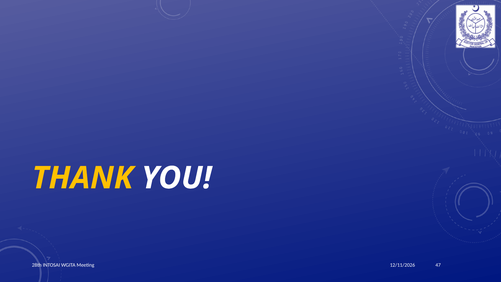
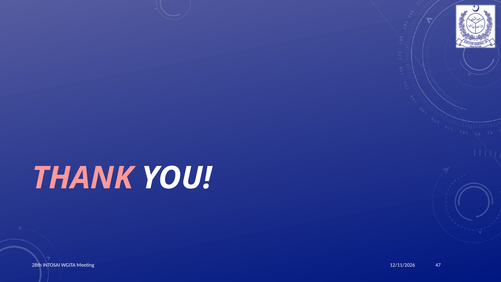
THANK colour: yellow -> pink (83, 178)
